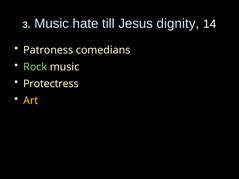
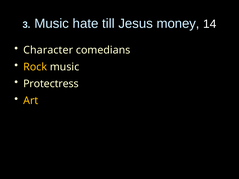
dignity: dignity -> money (178, 24)
Patroness: Patroness -> Character (48, 50)
Rock colour: light green -> yellow (35, 67)
